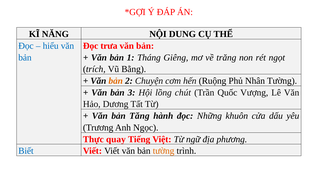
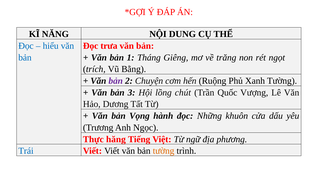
bản colour: orange -> purple (116, 81)
Nhân: Nhân -> Xanh (255, 81)
Tăng: Tăng -> Vọng (140, 116)
quay: quay -> hăng (116, 139)
Biết: Biết -> Trái (26, 151)
